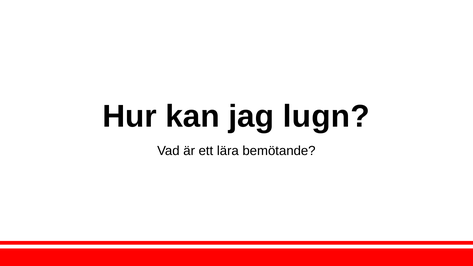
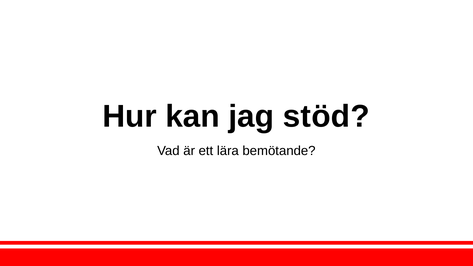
lugn: lugn -> stöd (326, 117)
